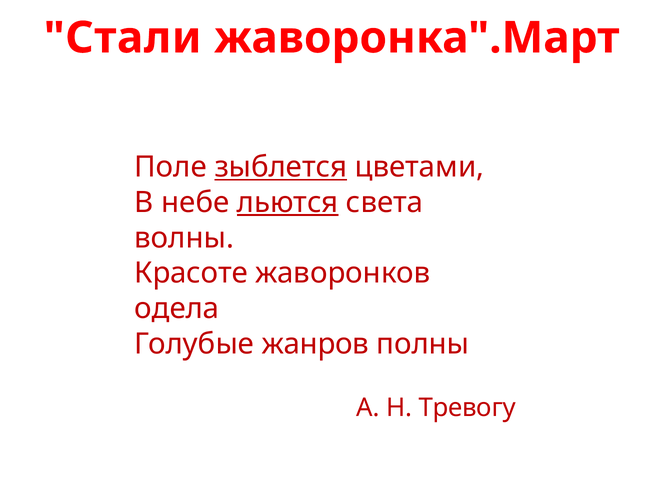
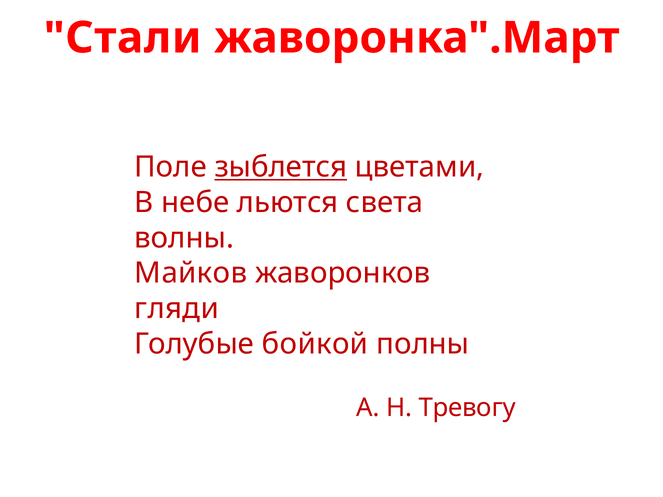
льются underline: present -> none (288, 203)
Красоте: Красоте -> Майков (191, 273)
одела: одела -> гляди (177, 309)
жанров: жанров -> бойкой (315, 344)
